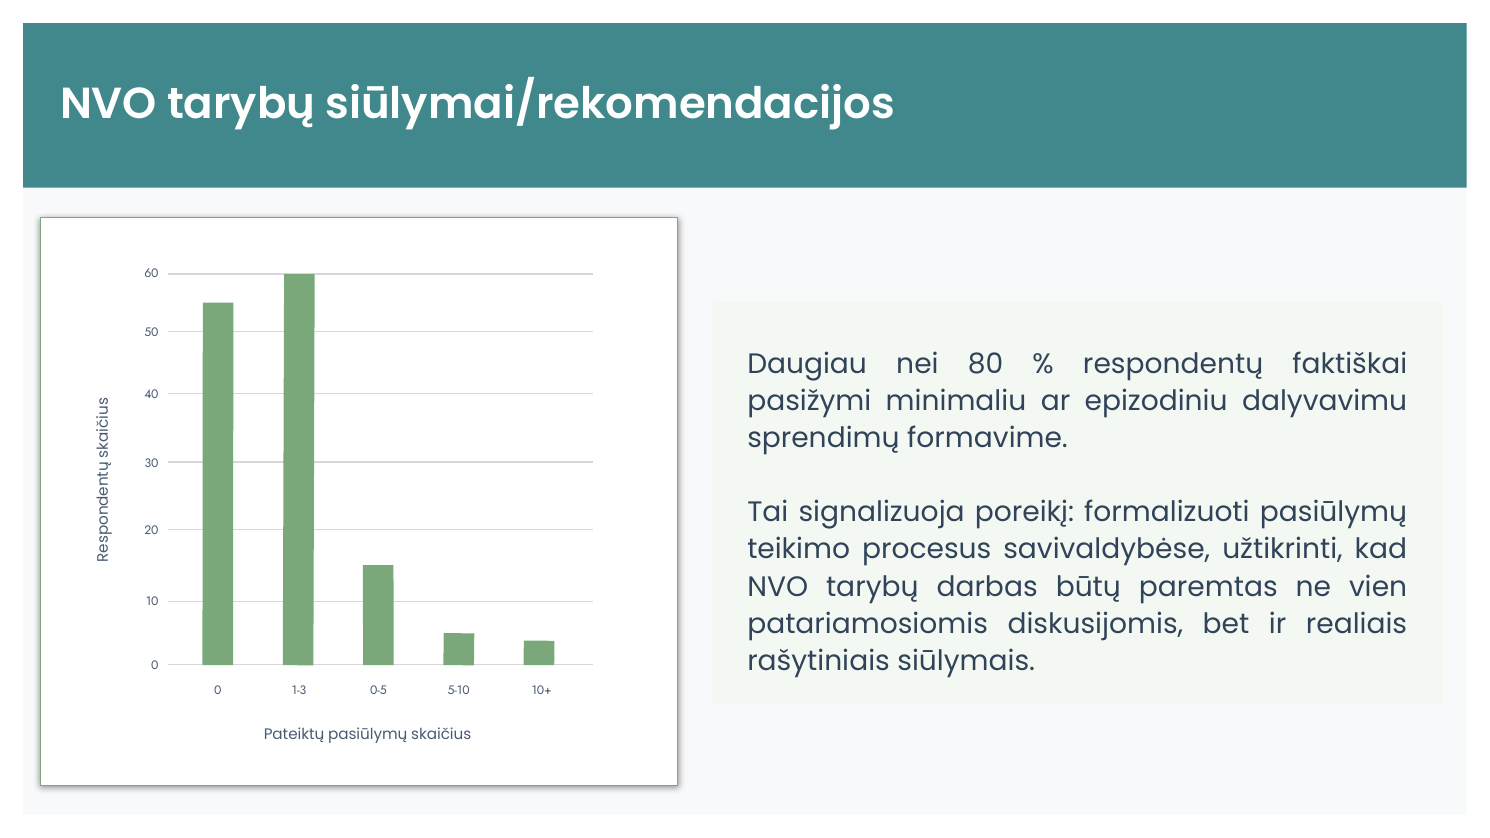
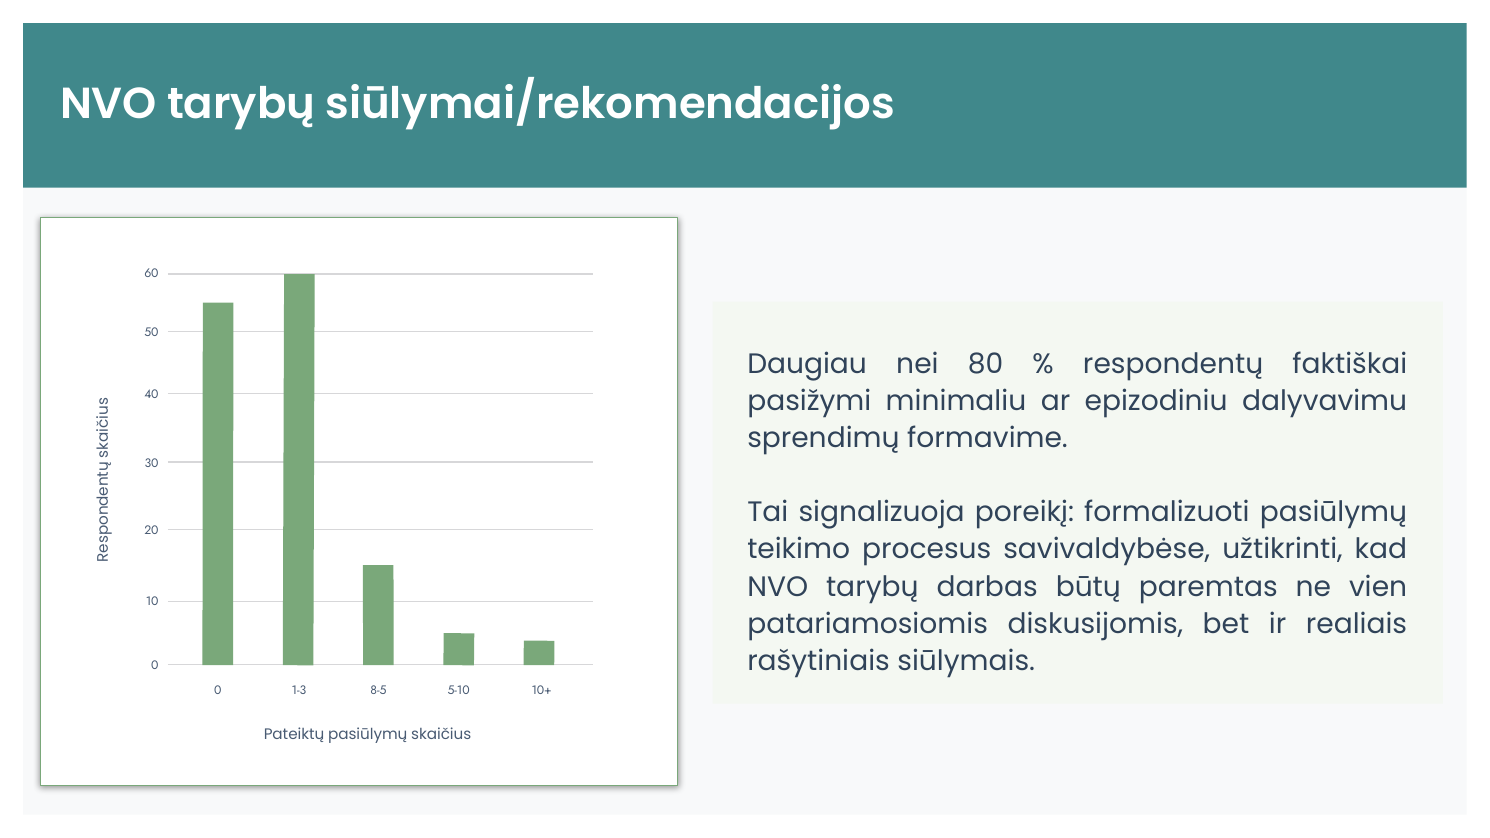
0-5: 0-5 -> 8-5 (378, 691)
